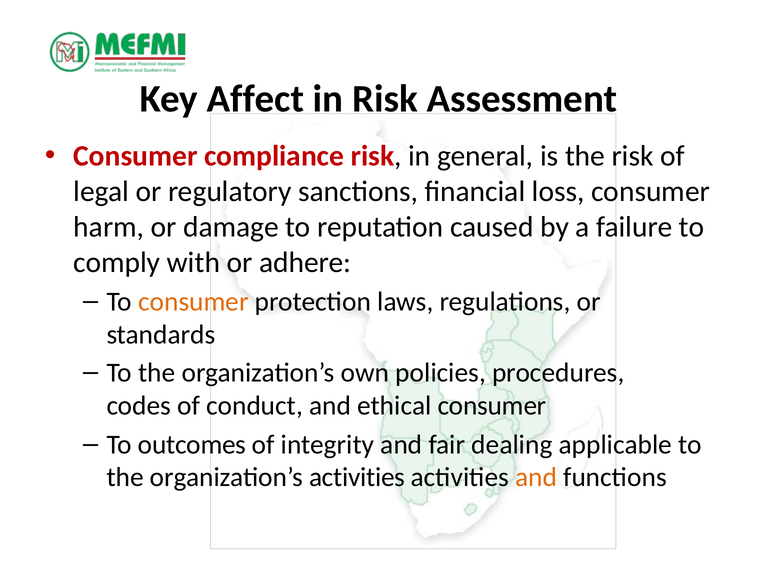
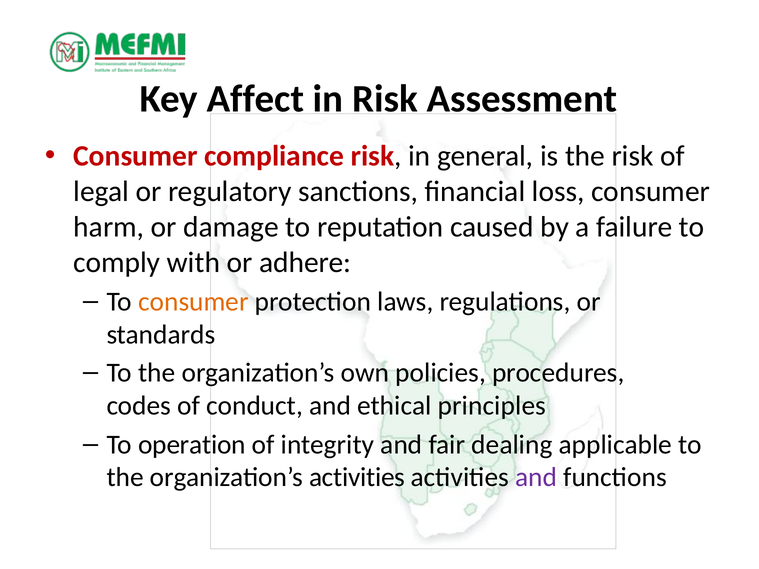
ethical consumer: consumer -> principles (492, 406)
outcomes: outcomes -> operation (192, 445)
and colour: orange -> purple (536, 478)
